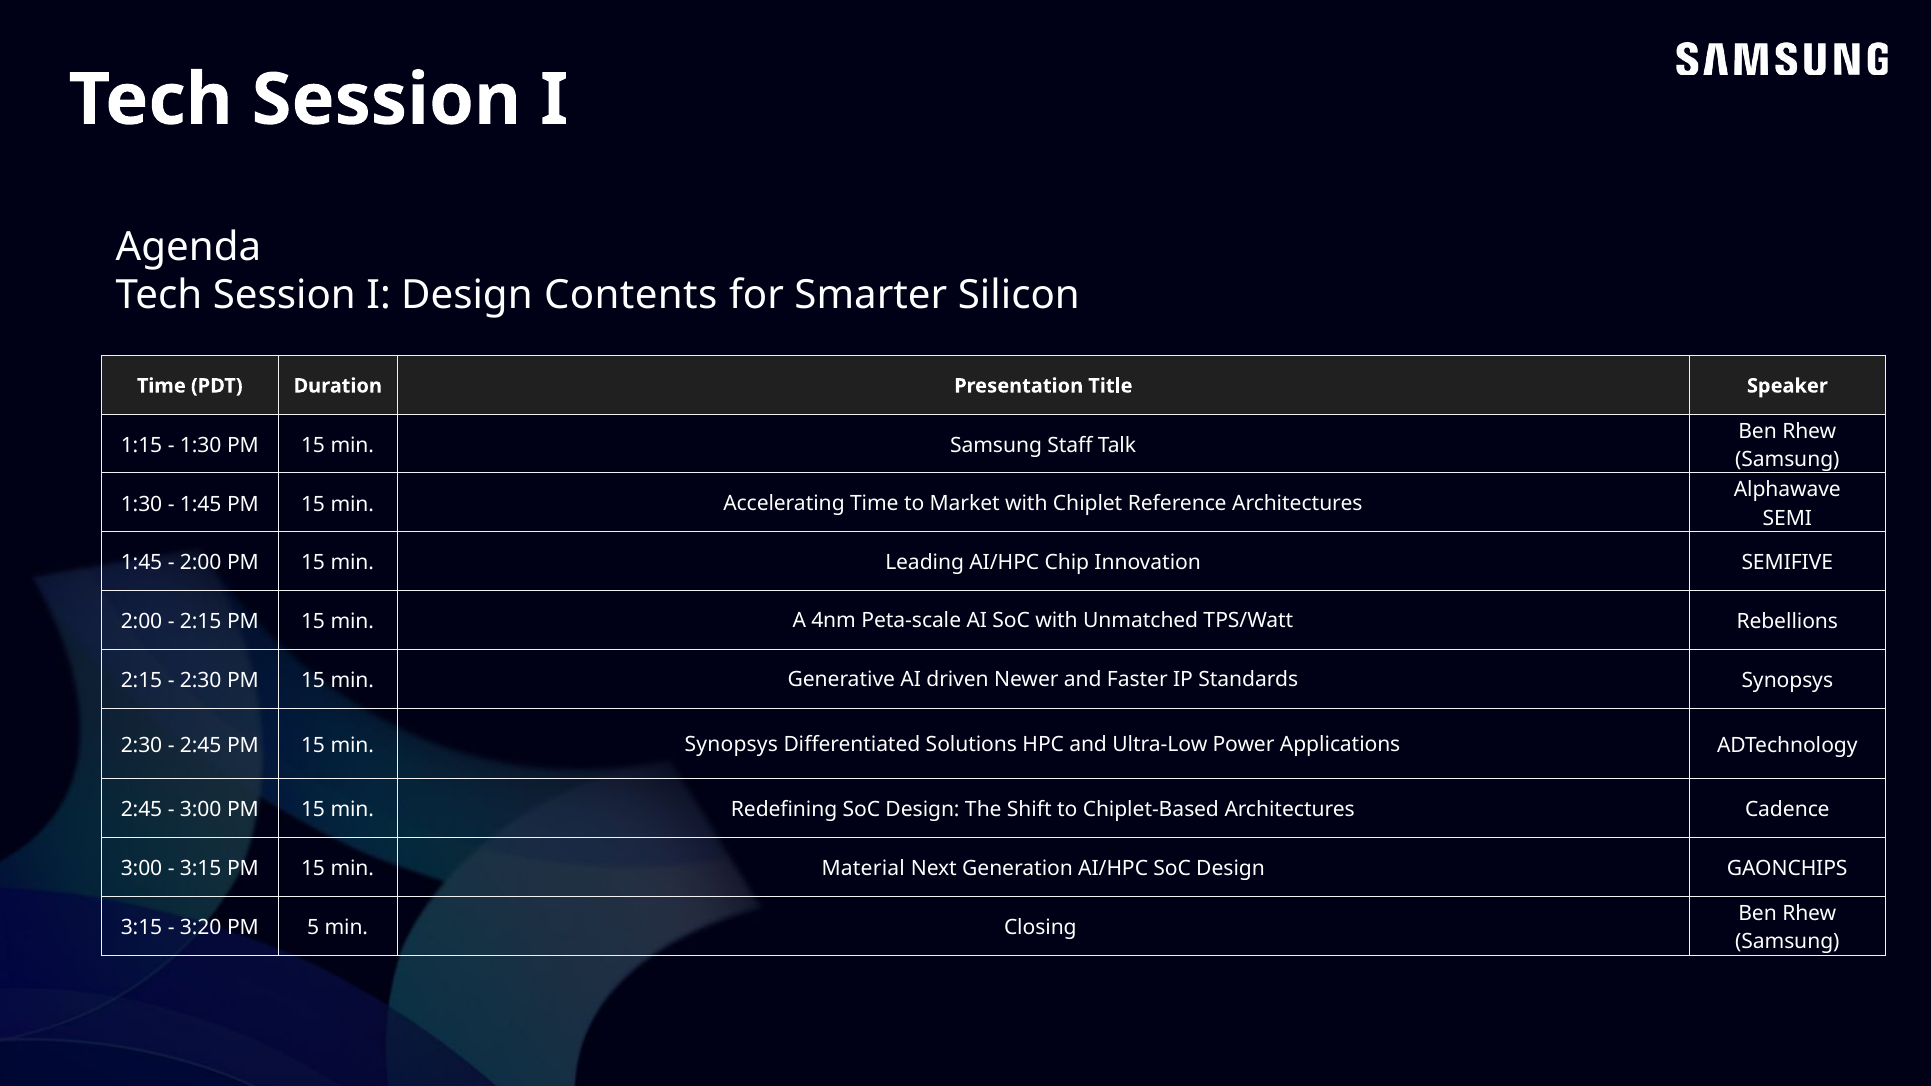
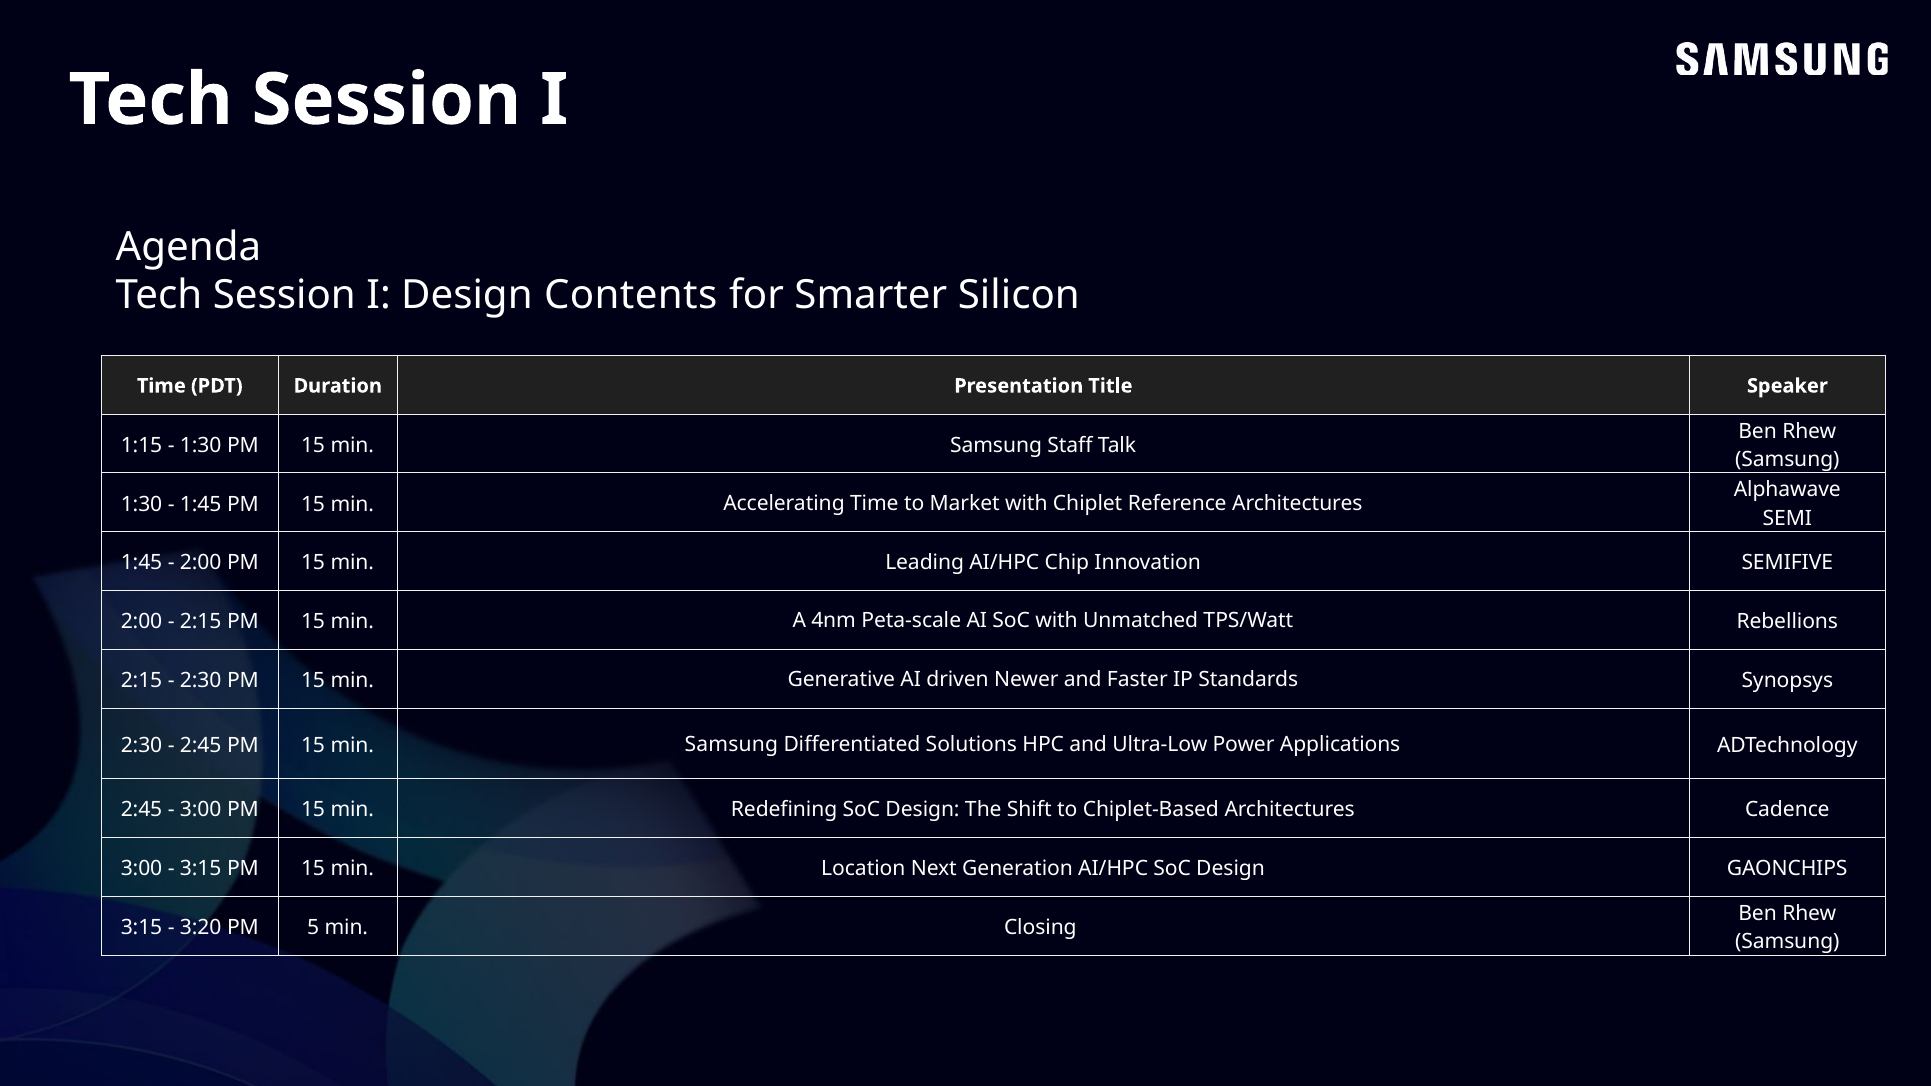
Synopsys: Synopsys -> Samsung (731, 745)
Material: Material -> Location (863, 868)
